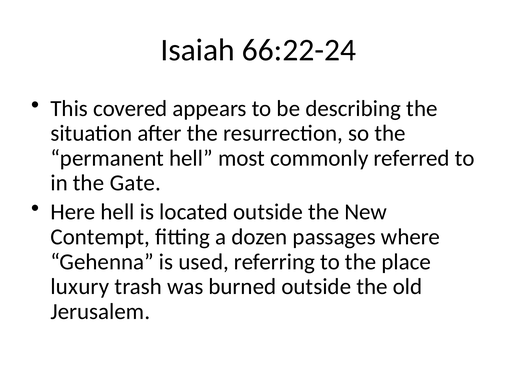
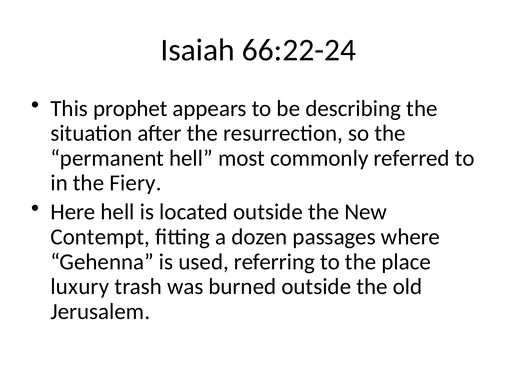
covered: covered -> prophet (130, 108)
Gate: Gate -> Fiery (135, 183)
